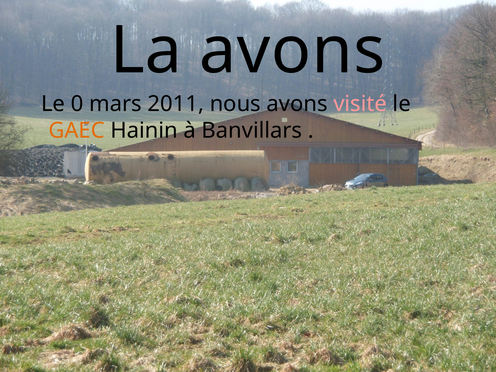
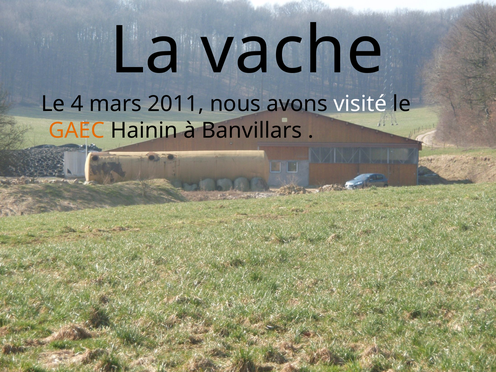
La avons: avons -> vache (292, 51)
0: 0 -> 4 (77, 104)
visité colour: pink -> white (360, 104)
